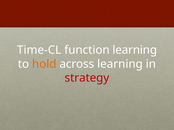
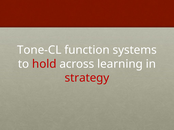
Time-CL: Time-CL -> Tone-CL (39, 50)
function learning: learning -> systems (135, 50)
hold colour: orange -> red (44, 64)
